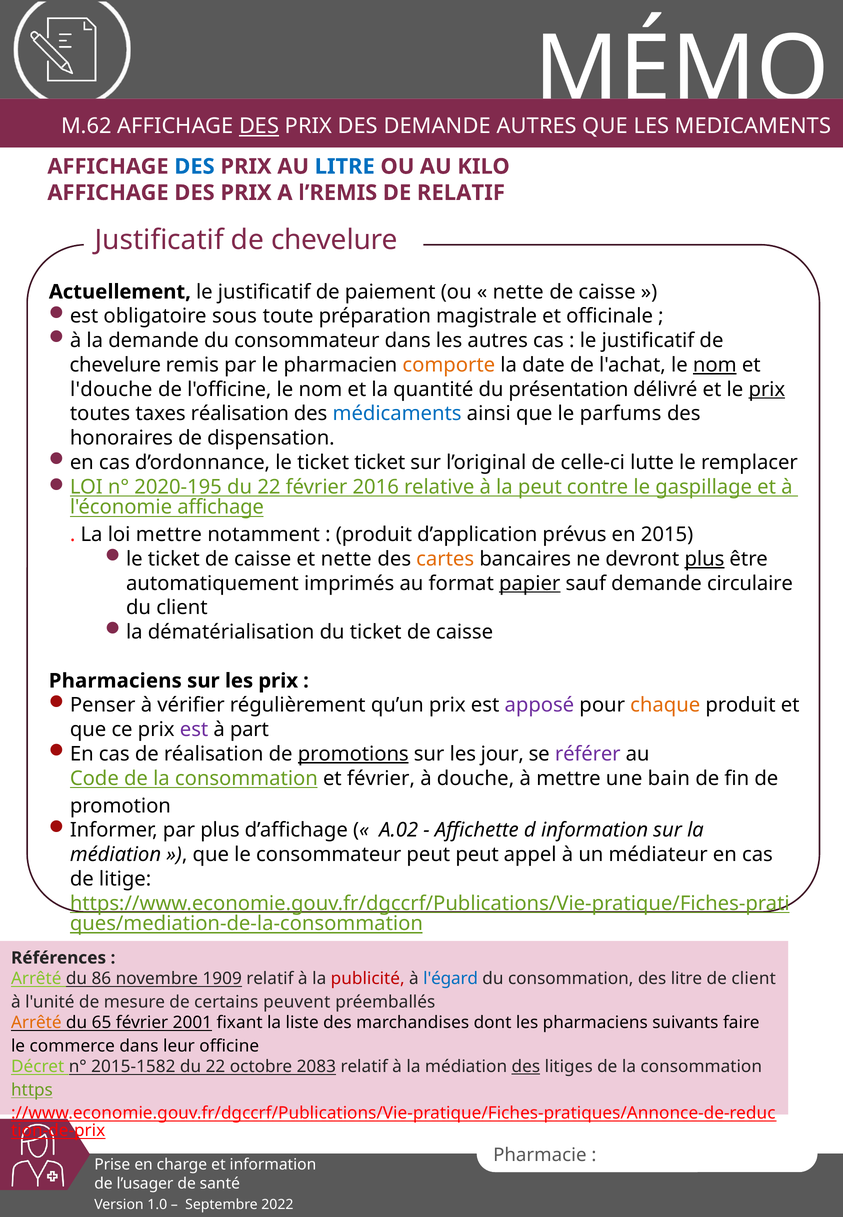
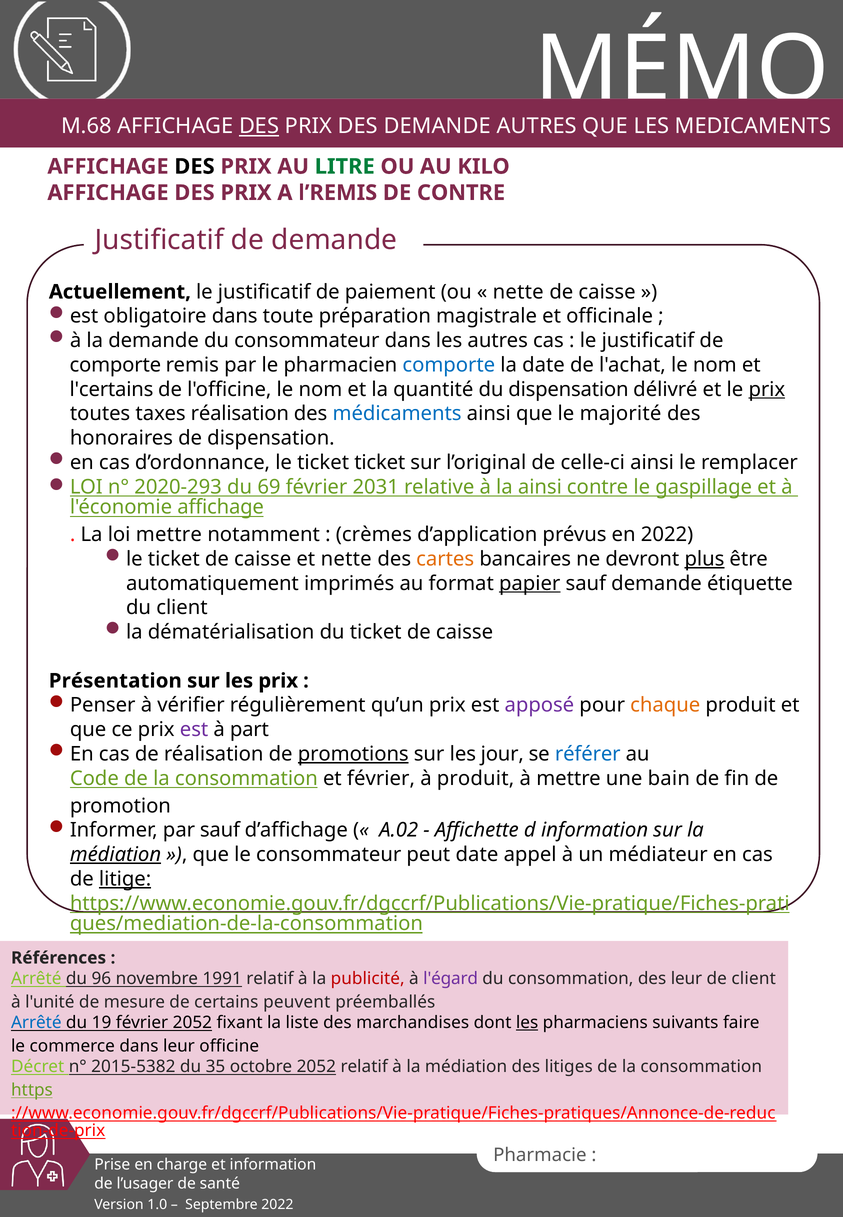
M.62: M.62 -> M.68 (86, 126)
DES colour: blue -> black (195, 167)
LITRE colour: blue -> green (345, 167)
DE RELATIF: RELATIF -> CONTRE (461, 193)
chevelure: chevelure -> demande (334, 240)
obligatoire sous: sous -> dans (235, 316)
chevelure: chevelure -> comporte (115, 365)
comporte colour: orange -> blue (449, 365)
nom underline: present -> none (715, 365)
l'douche: l'douche -> l'certains (111, 390)
du présentation: présentation -> dispensation (568, 390)
parfums: parfums -> majorité (621, 414)
celle-ci lutte: lutte -> ainsi (652, 463)
2020-195: 2020-195 -> 2020-293 (178, 487)
22: 22 -> 69 (269, 487)
2016: 2016 -> 2031 (376, 487)
la peut: peut -> ainsi (540, 487)
produit: produit -> crèmes (374, 535)
en 2015: 2015 -> 2022 (667, 535)
circulaire: circulaire -> étiquette (750, 584)
Pharmaciens: Pharmaciens -> Présentation (115, 681)
référer colour: purple -> blue (588, 754)
à douche: douche -> produit (475, 779)
par plus: plus -> sauf (220, 831)
médiation underline: none -> present (116, 855)
peut peut: peut -> date (477, 855)
litige underline: none -> present (125, 879)
86: 86 -> 96 (101, 979)
1909: 1909 -> 1991 (222, 979)
l'égard colour: blue -> purple (451, 979)
des litre: litre -> leur (686, 979)
Arrêté colour: orange -> blue (36, 1023)
65: 65 -> 19 (102, 1023)
février 2001: 2001 -> 2052 (192, 1023)
les underline: none -> present (527, 1023)
2015-1582: 2015-1582 -> 2015-5382 (133, 1067)
22: 22 -> 35 (216, 1067)
octobre 2083: 2083 -> 2052 (316, 1067)
des underline: present -> none (526, 1067)
